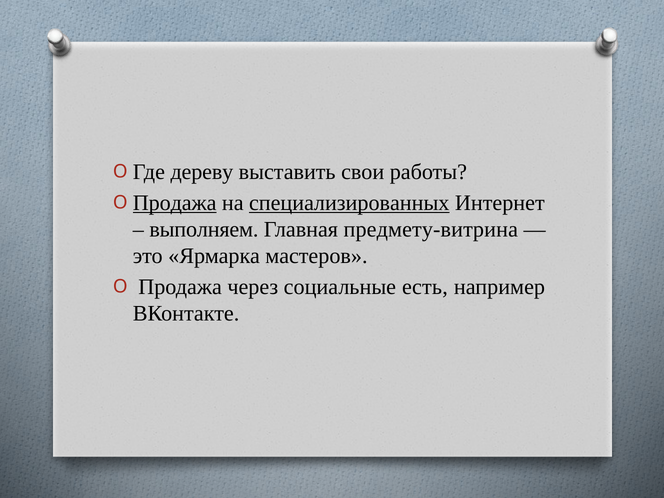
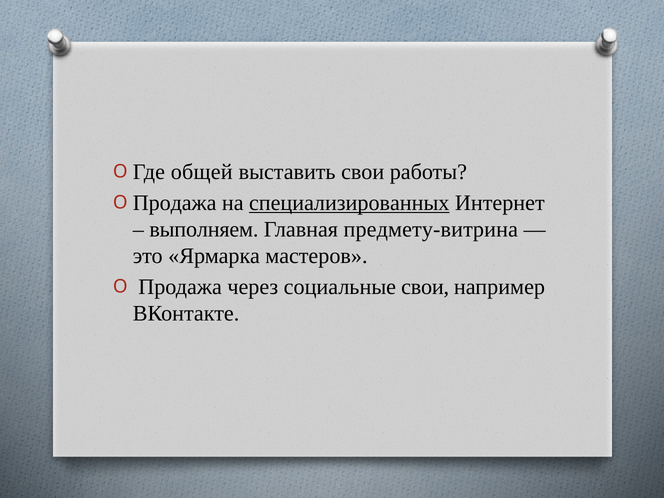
дереву: дереву -> общей (202, 172)
Продажа underline: present -> none (175, 203)
социальные есть: есть -> свои (425, 287)
